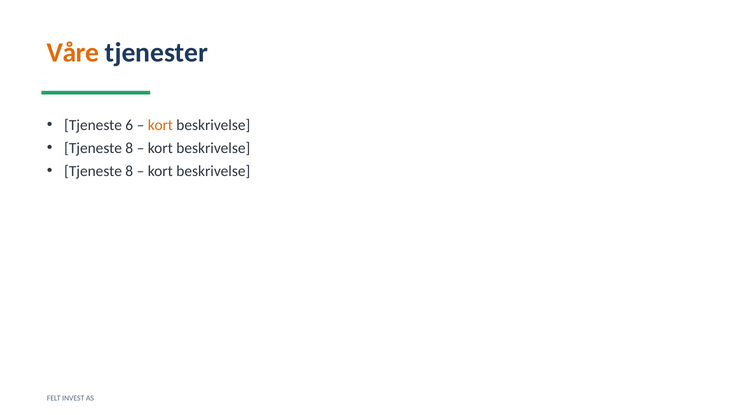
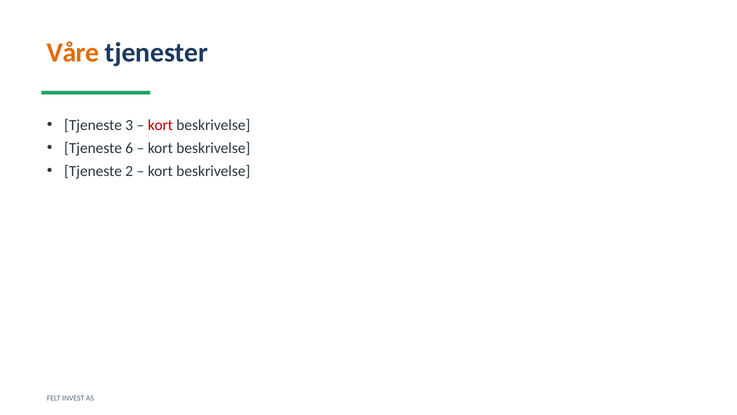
6: 6 -> 3 (129, 125)
kort colour: orange -> red (160, 125)
8: 8 -> 6 (129, 148)
8: 8 -> 2 (129, 171)
